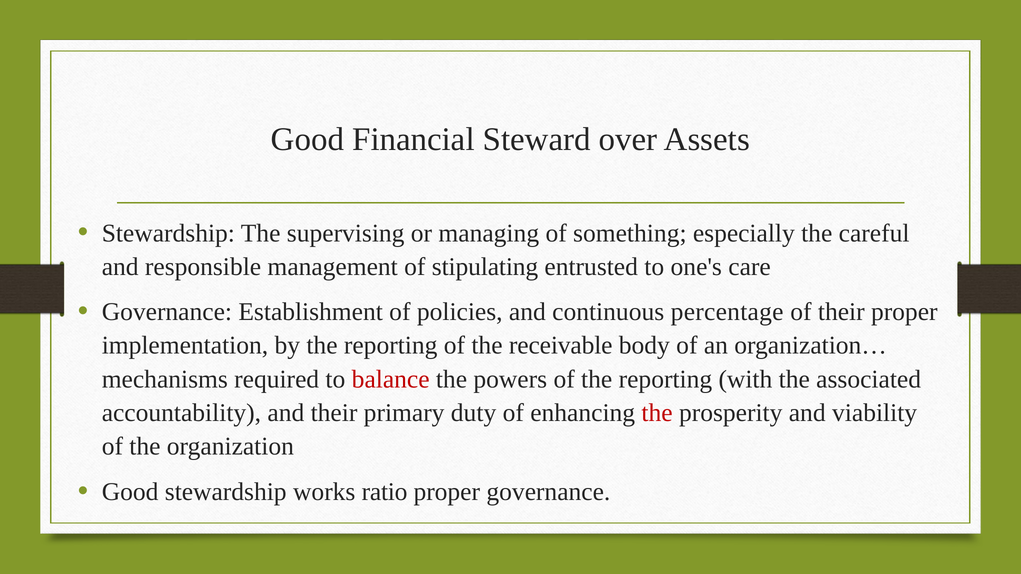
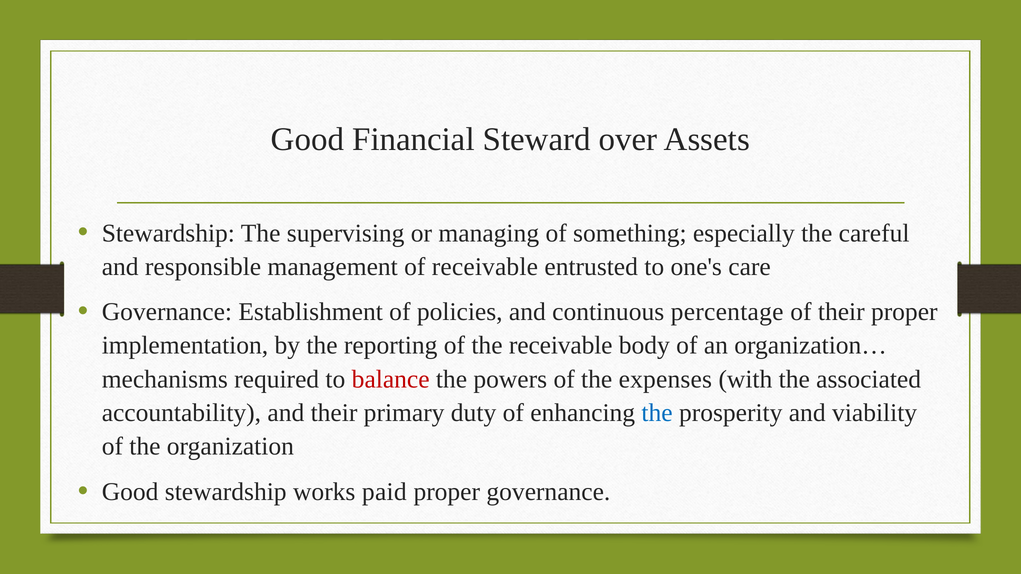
of stipulating: stipulating -> receivable (485, 267)
of the reporting: reporting -> expenses (665, 379)
the colour: red -> blue (657, 413)
ratio: ratio -> paid (384, 492)
